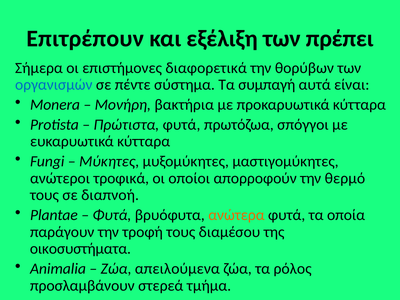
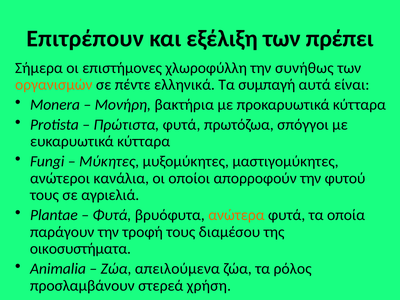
διαφορετικά: διαφορετικά -> χλωροφύλλη (206, 68)
θορύβων: θορύβων -> συνήθως (304, 68)
οργανισμών colour: blue -> orange (54, 85)
σύστημα: σύστημα -> ελληνικά (185, 85)
τροφικά: τροφικά -> κανάλια (121, 178)
θερμό: θερμό -> φυτού (345, 178)
διαπνοή: διαπνοή -> αγριελιά (110, 195)
τμήμα: τμήμα -> χρήση (209, 286)
